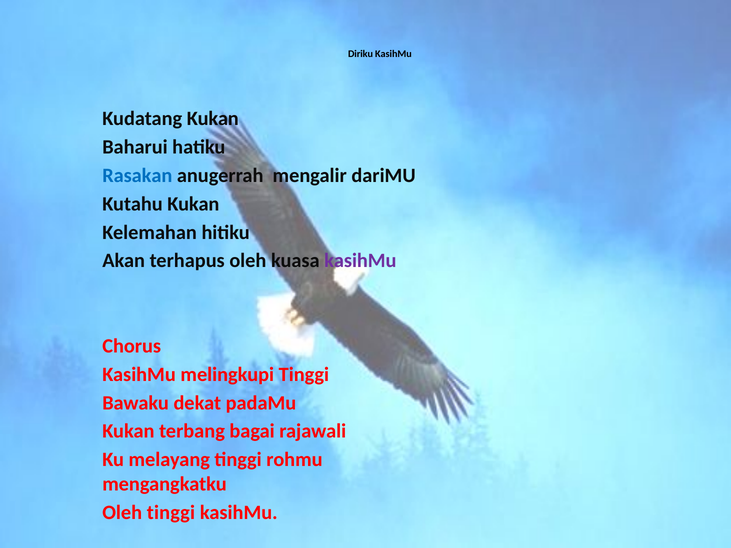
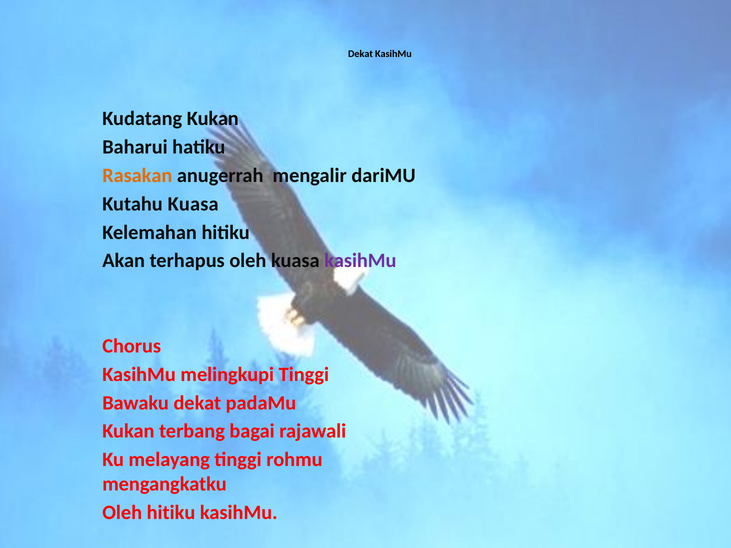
Diriku: Diriku -> Dekat (360, 54)
Rasakan colour: blue -> orange (137, 176)
Kutahu Kukan: Kukan -> Kuasa (193, 204)
Oleh tinggi: tinggi -> hitiku (171, 513)
